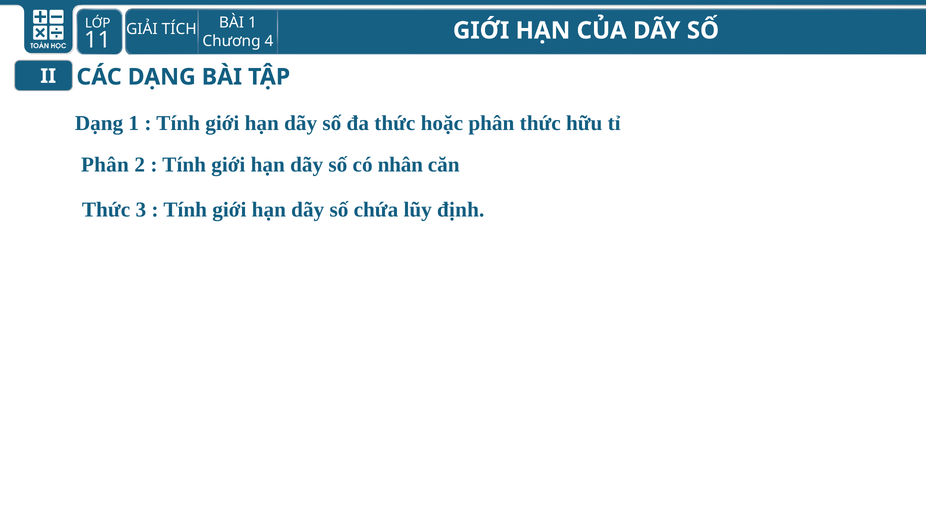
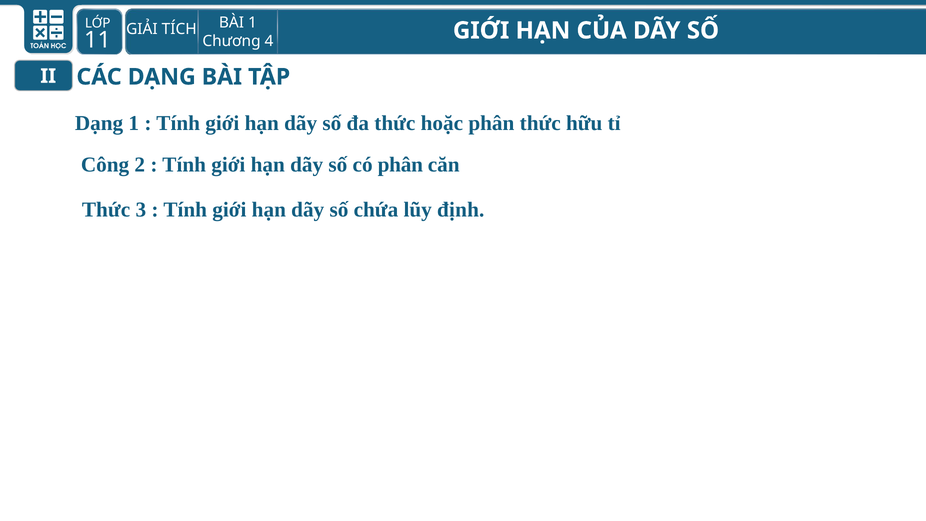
Phân: Phân -> Công (105, 165)
có nhân: nhân -> phân (400, 165)
